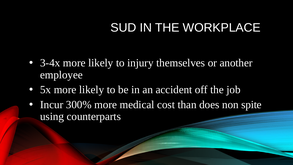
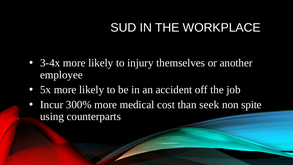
does: does -> seek (209, 105)
